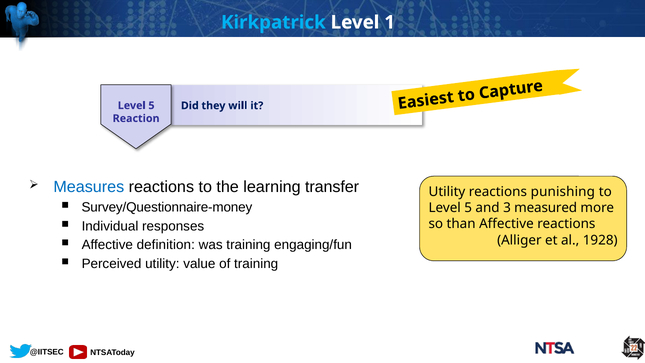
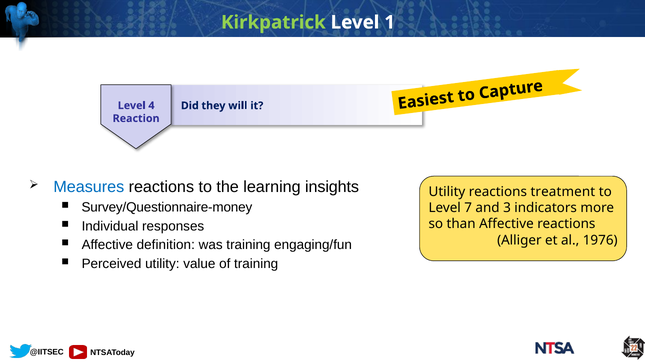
Kirkpatrick colour: light blue -> light green (273, 22)
5: 5 -> 4 (151, 105)
transfer: transfer -> insights (332, 187)
punishing: punishing -> treatment (563, 192)
5: 5 -> 7 (468, 208)
measured: measured -> indicators (546, 208)
1928: 1928 -> 1976 (600, 240)
